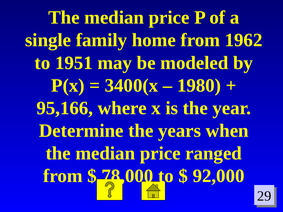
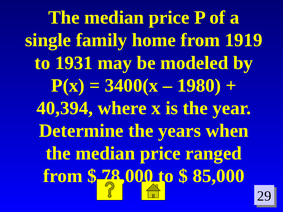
1962: 1962 -> 1919 (244, 40)
1951: 1951 -> 1931 (74, 63)
95,166: 95,166 -> 40,394 (65, 108)
92,000: 92,000 -> 85,000 (219, 176)
